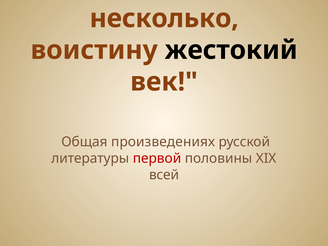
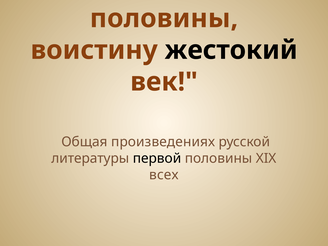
несколько: несколько -> половины (164, 18)
первой colour: red -> black (157, 158)
всей: всей -> всех (164, 175)
